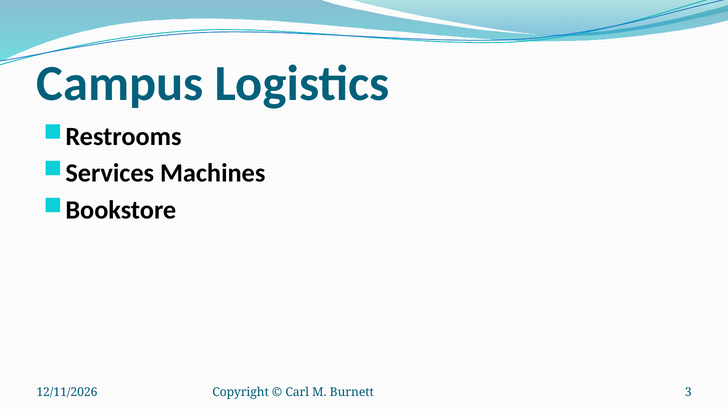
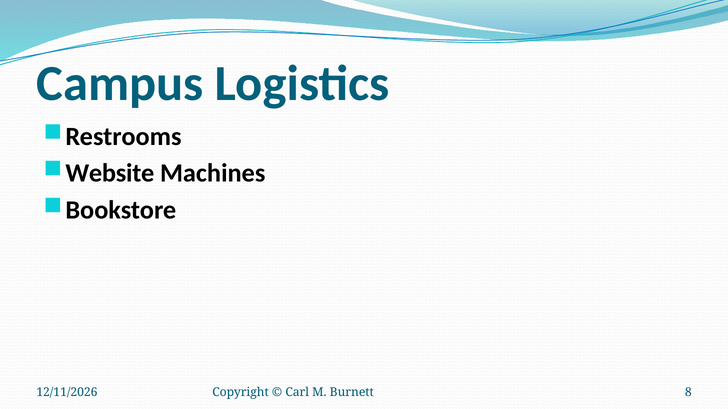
Services: Services -> Website (110, 174)
3: 3 -> 8 (688, 393)
